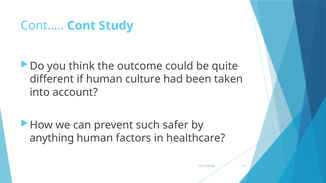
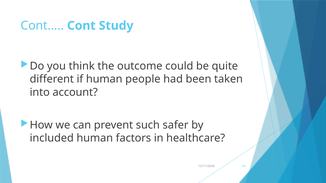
culture: culture -> people (143, 79)
anything: anything -> included (52, 138)
